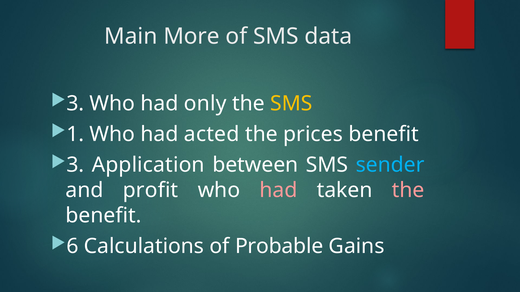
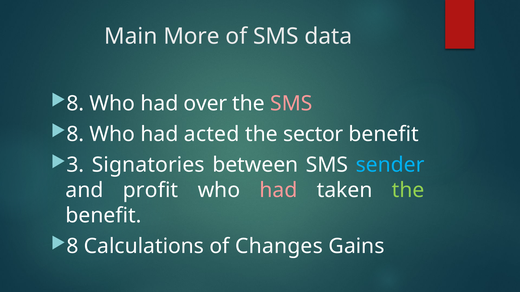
3: 3 -> 8 (75, 104)
only: only -> over (205, 104)
SMS colour: yellow -> pink (291, 104)
1: 1 -> 8 (75, 134)
prices: prices -> sector (313, 134)
Application: Application -> Signatories (148, 165)
the colour: pink -> light green (408, 191)
6: 6 -> 8 (72, 247)
Probable: Probable -> Changes (279, 247)
